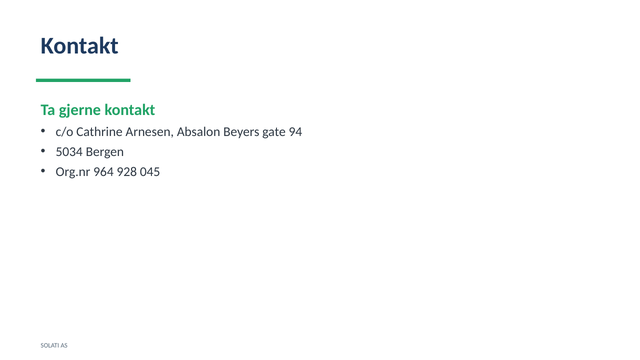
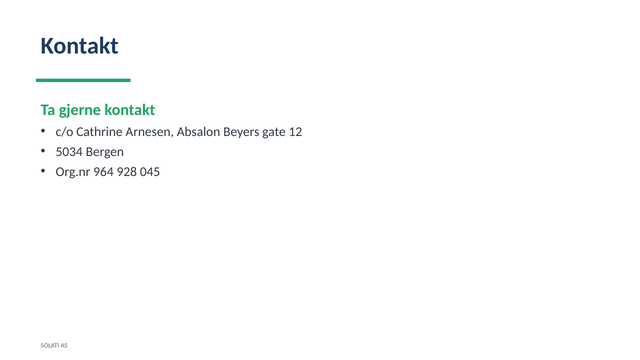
94: 94 -> 12 (295, 132)
